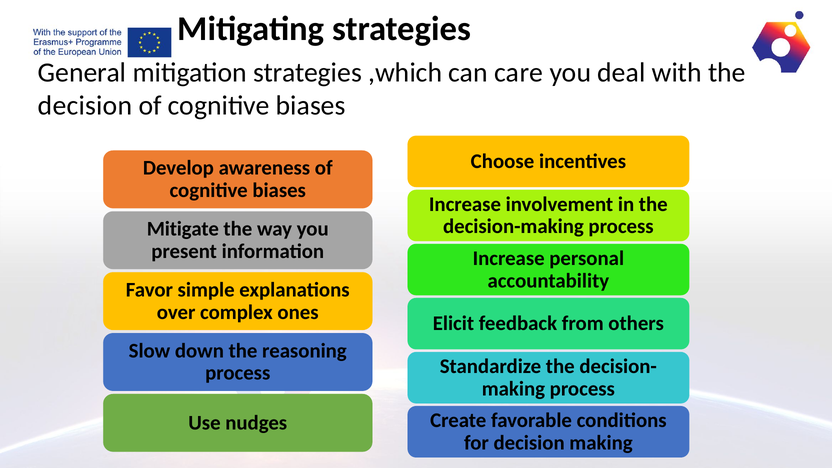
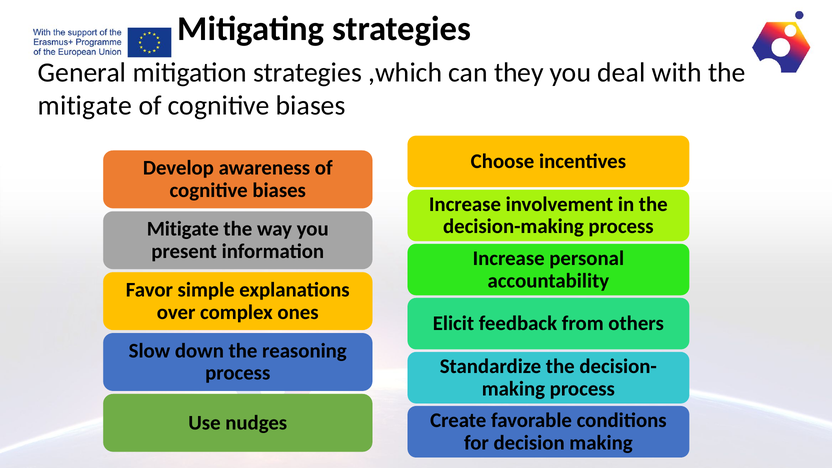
care: care -> they (519, 73)
decision: decision -> mitigate (85, 106)
